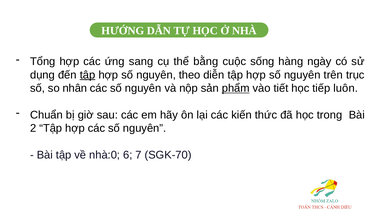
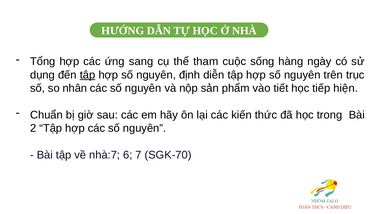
bằng: bằng -> tham (206, 62)
theo: theo -> định (190, 75)
phẩm underline: present -> none (236, 88)
luôn: luôn -> hiện (346, 88)
nhà:0: nhà:0 -> nhà:7 (105, 155)
